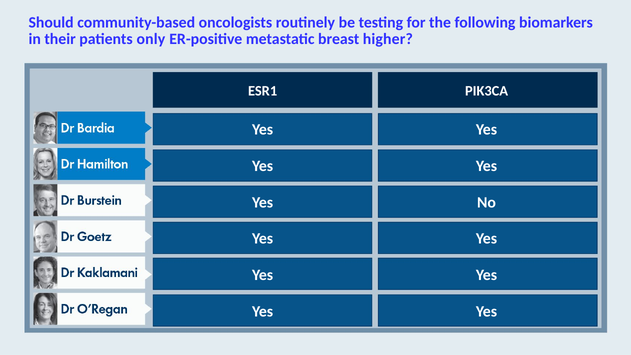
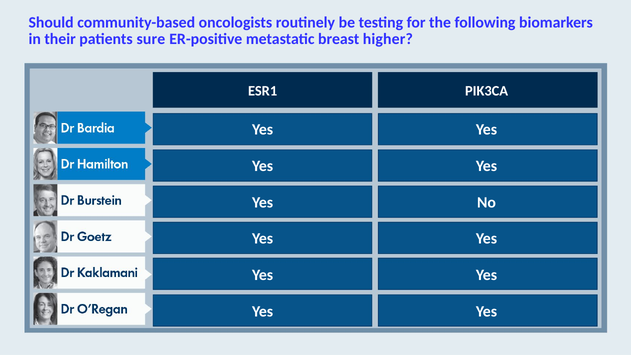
only: only -> sure (151, 39)
